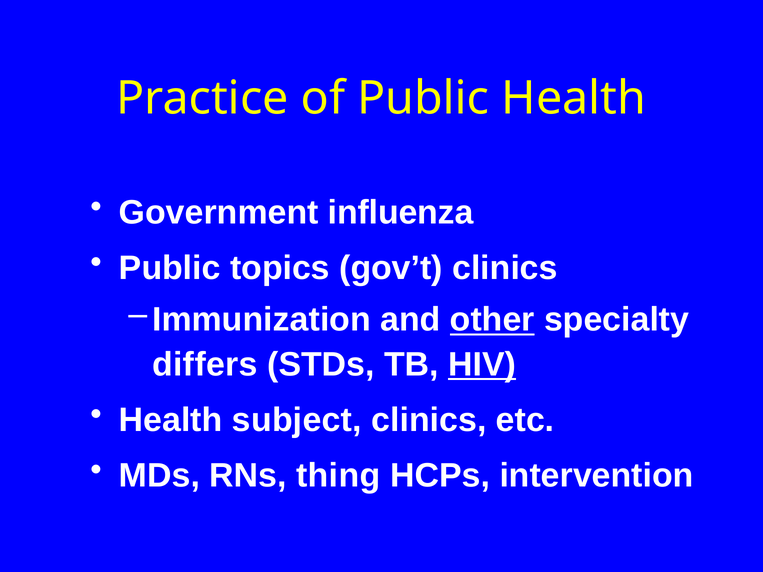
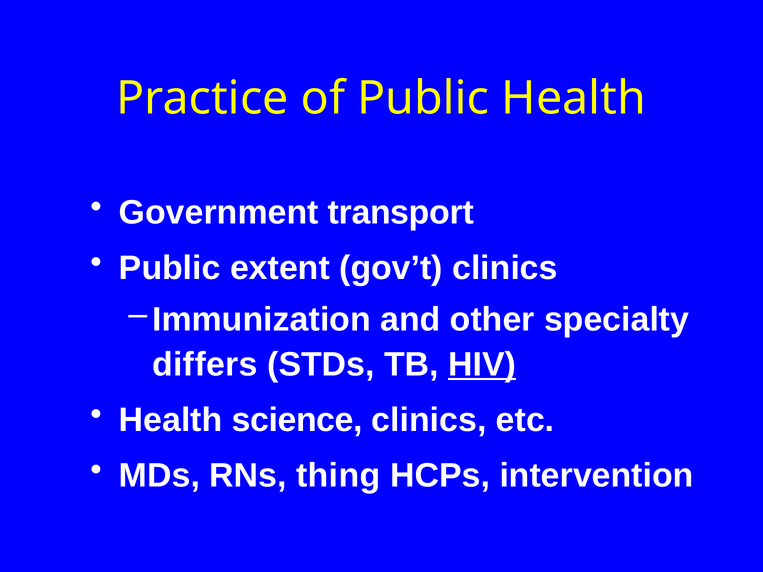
influenza: influenza -> transport (401, 213)
topics: topics -> extent (280, 268)
other underline: present -> none (492, 320)
subject: subject -> science (297, 420)
